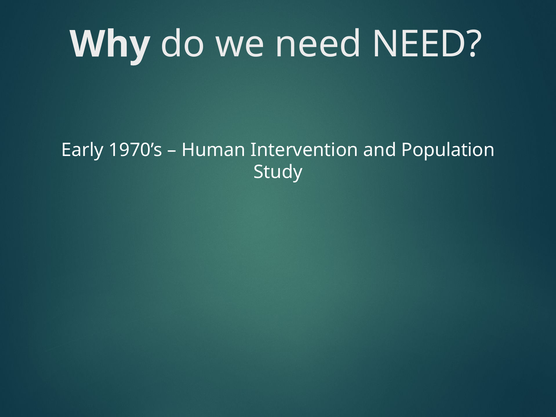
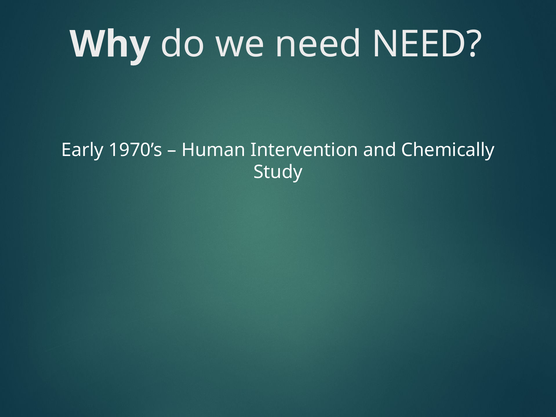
Population: Population -> Chemically (448, 150)
